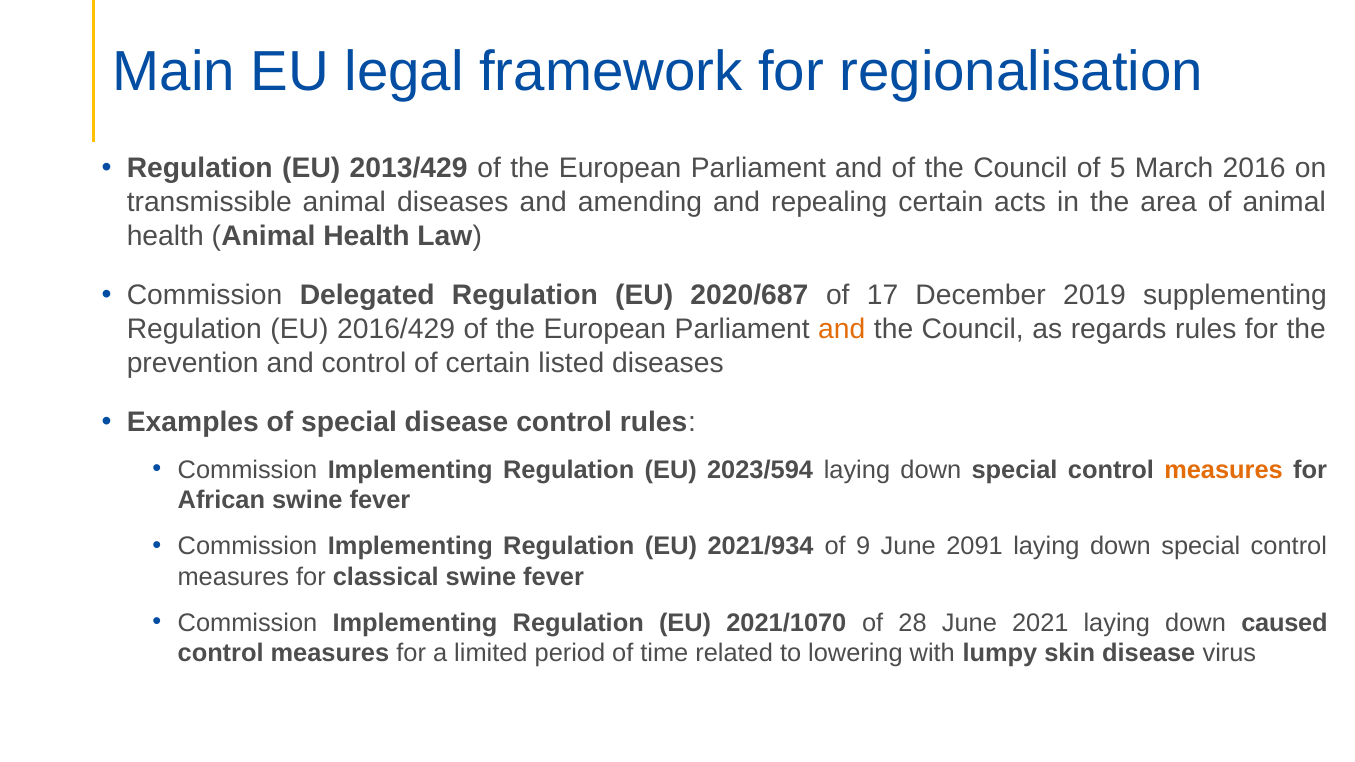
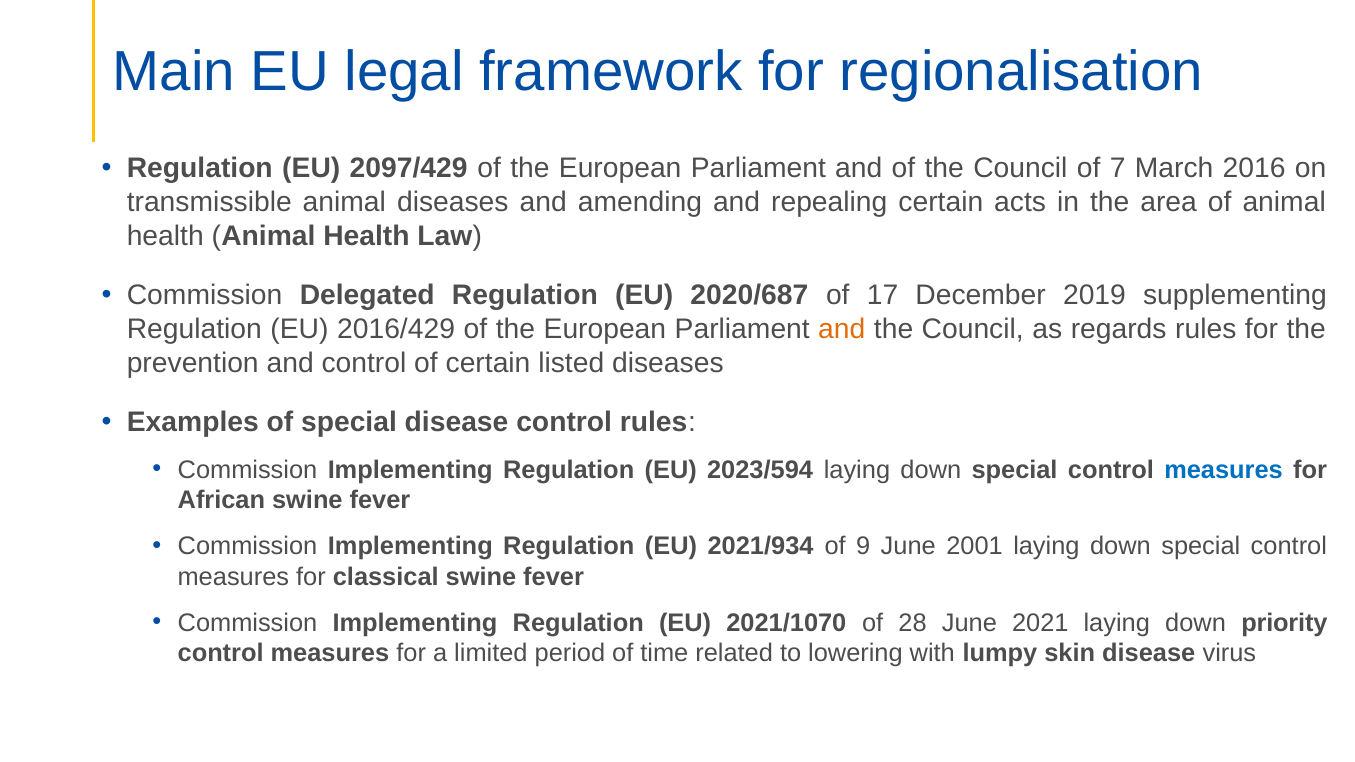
2013/429: 2013/429 -> 2097/429 (409, 168)
5: 5 -> 7 (1118, 168)
measures colour: orange -> blue (1224, 470)
2091: 2091 -> 2001 (975, 547)
caused: caused -> priority (1284, 623)
